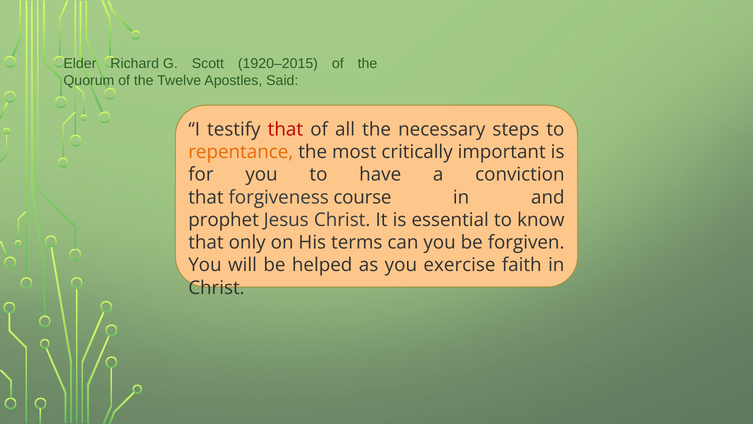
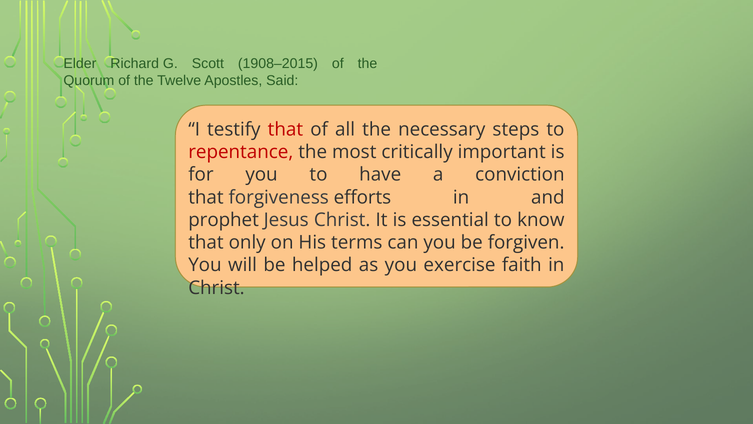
1920–2015: 1920–2015 -> 1908–2015 (278, 63)
repentance colour: orange -> red (241, 152)
course: course -> efforts (362, 197)
